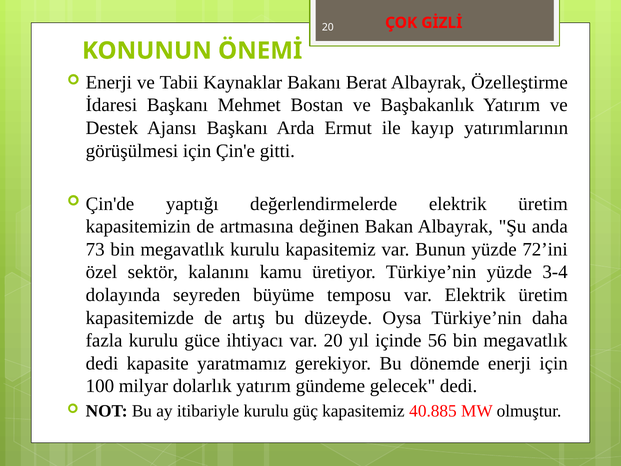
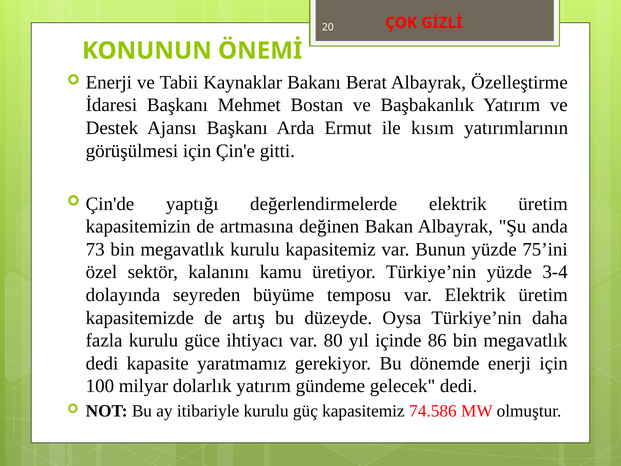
kayıp: kayıp -> kısım (433, 128)
72’ini: 72’ini -> 75’ini (545, 249)
var 20: 20 -> 80 (333, 340)
56: 56 -> 86 (437, 340)
40.885: 40.885 -> 74.586 (433, 411)
